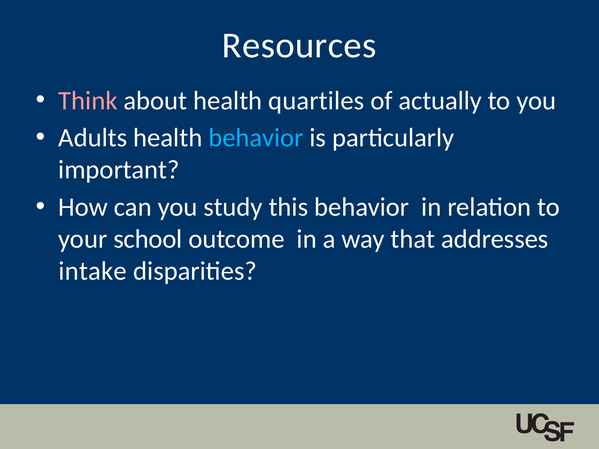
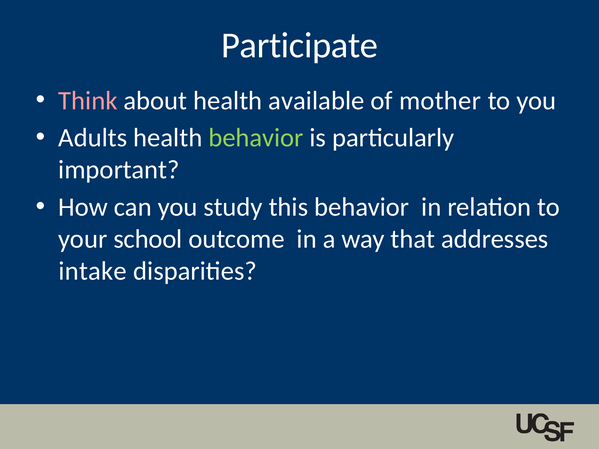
Resources: Resources -> Participate (300, 45)
quartiles: quartiles -> available (316, 101)
actually: actually -> mother (440, 101)
behavior colour: light blue -> light green (256, 138)
